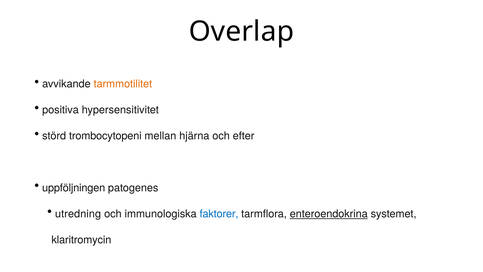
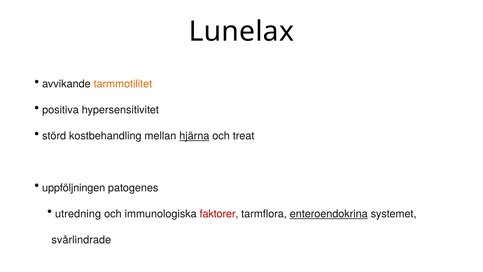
Overlap: Overlap -> Lunelax (241, 32)
trombocytopeni: trombocytopeni -> kostbehandling (105, 136)
hjärna underline: none -> present (194, 136)
efter: efter -> treat (244, 136)
faktorer colour: blue -> red (219, 214)
klaritromycin: klaritromycin -> svårlindrade (81, 240)
